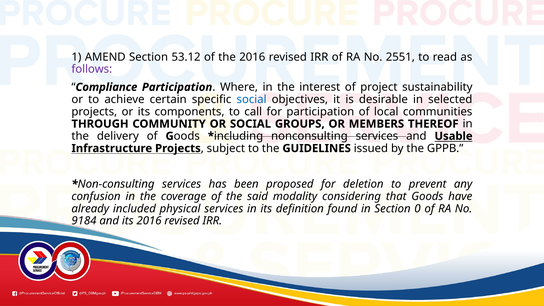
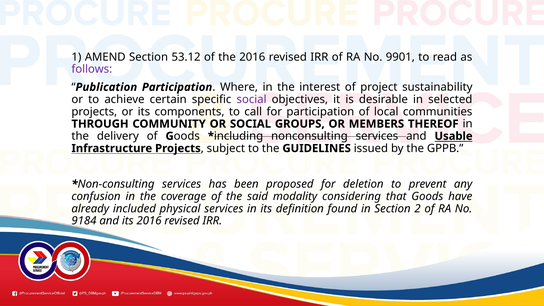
2551: 2551 -> 9901 (400, 57)
Compliance: Compliance -> Publication (106, 87)
social colour: blue -> purple (252, 99)
0: 0 -> 2 (418, 209)
